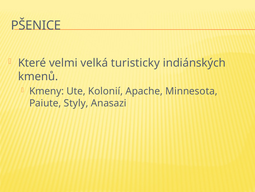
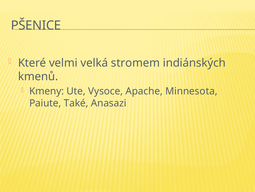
turisticky: turisticky -> stromem (135, 63)
Kolonií: Kolonií -> Vysoce (106, 91)
Styly: Styly -> Také (76, 103)
